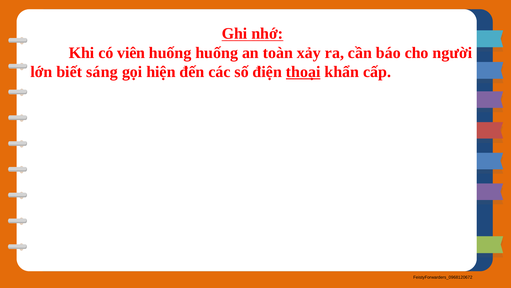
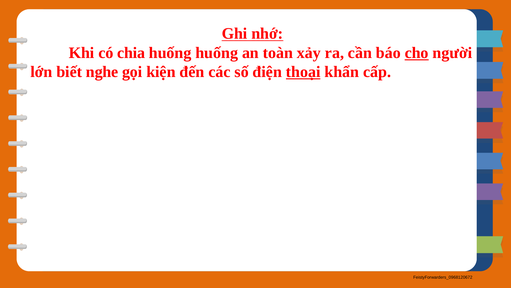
viên: viên -> chia (131, 53)
cho underline: none -> present (417, 53)
sáng: sáng -> nghe (102, 72)
hiện: hiện -> kiện (161, 72)
